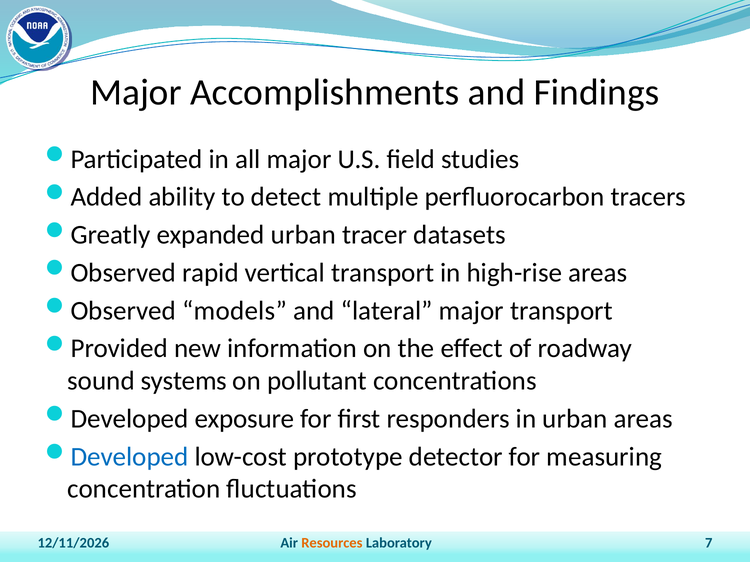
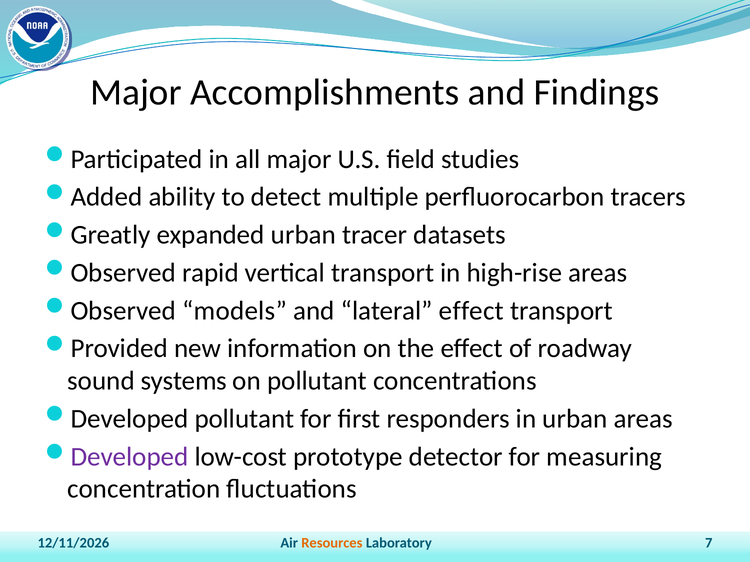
lateral major: major -> effect (471, 311)
Developed exposure: exposure -> pollutant (244, 419)
Developed colour: blue -> purple (130, 457)
